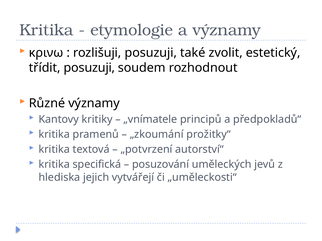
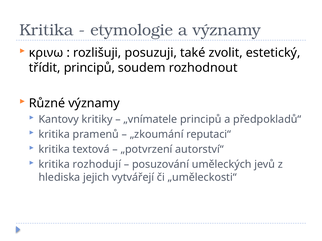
třídit posuzuji: posuzuji -> principů (89, 68)
prožitky“: prožitky“ -> reputaci“ (209, 135)
specifická: specifická -> rozhodují (97, 165)
